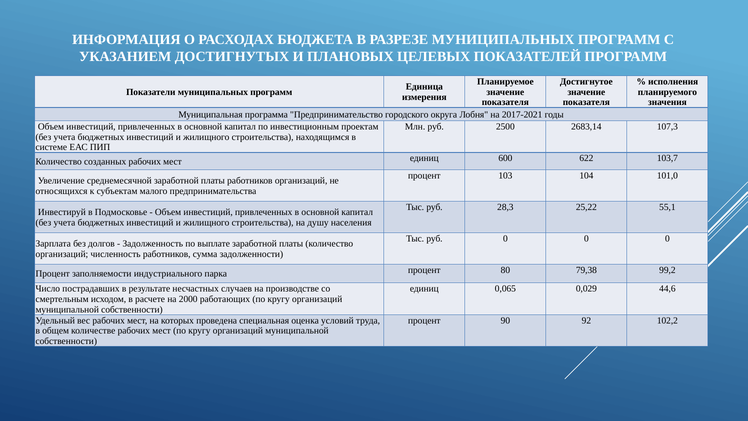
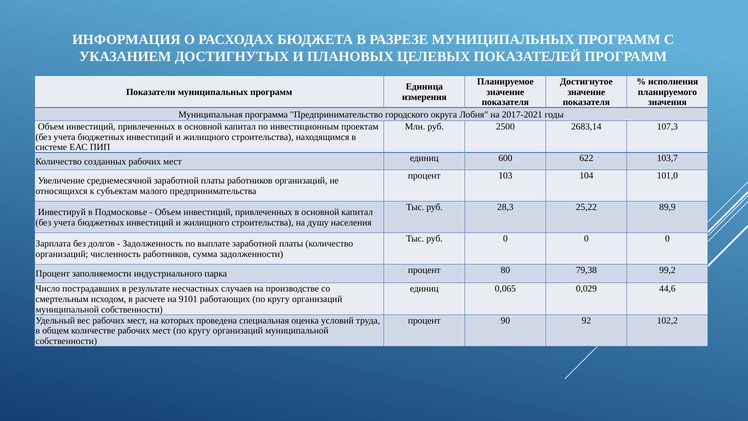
55,1: 55,1 -> 89,9 (667, 207)
2000: 2000 -> 9101 (188, 299)
